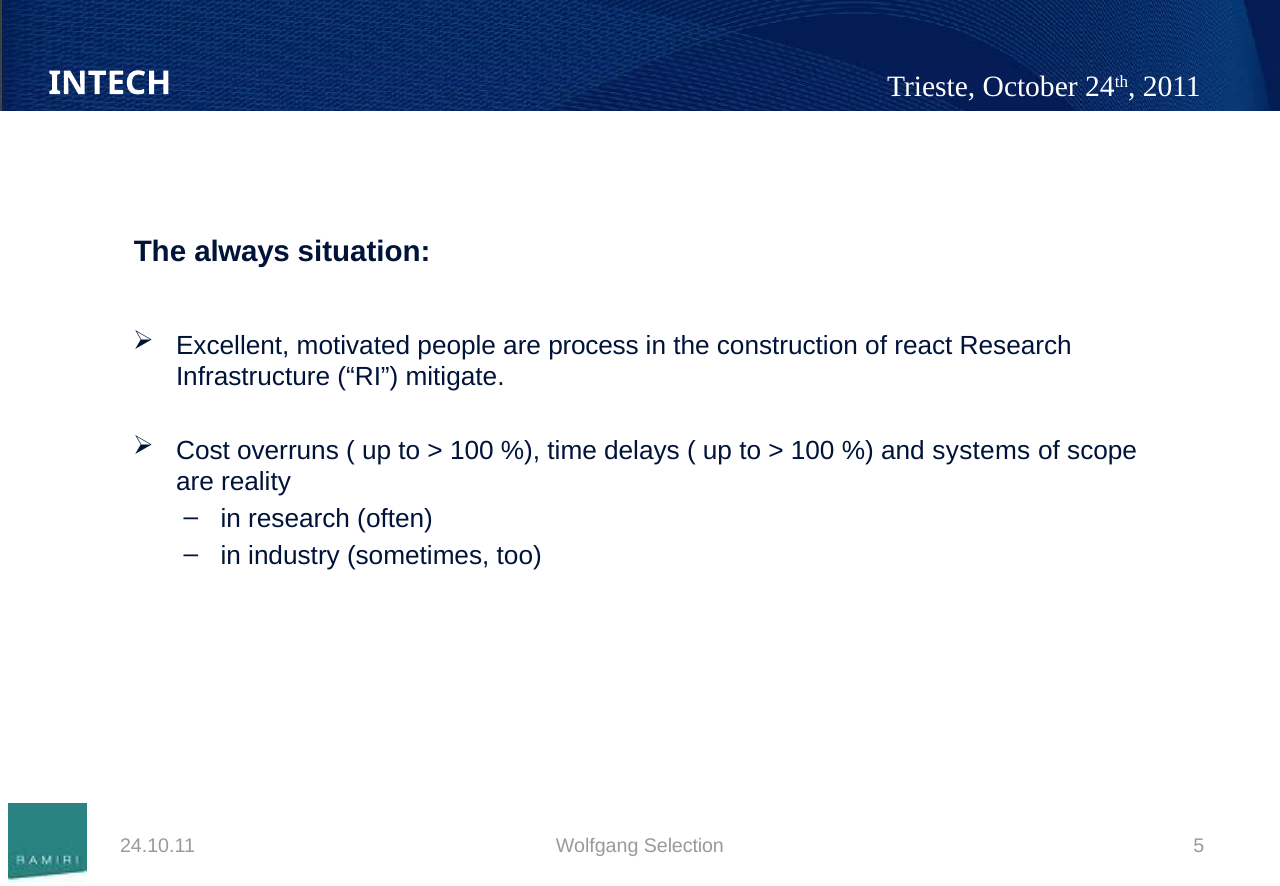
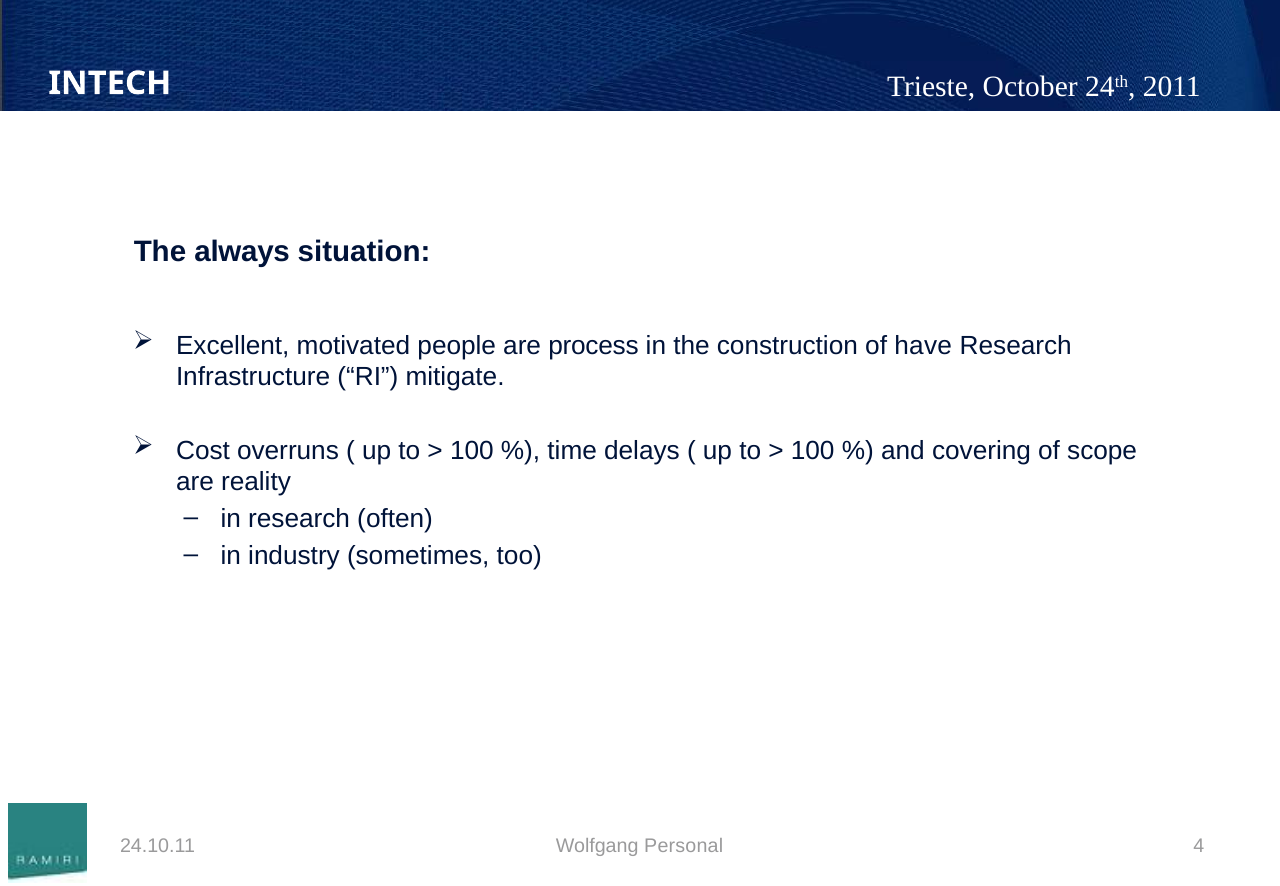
react: react -> have (923, 346)
systems: systems -> covering (982, 451)
Selection: Selection -> Personal (684, 846)
5: 5 -> 4 (1199, 846)
